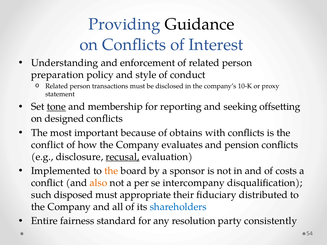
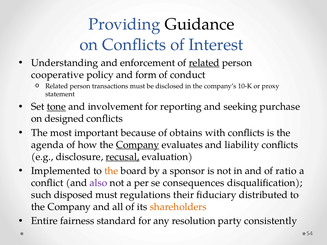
related underline: none -> present (204, 63)
preparation: preparation -> cooperative (58, 75)
style: style -> form (146, 75)
membership: membership -> involvement (115, 107)
offsetting: offsetting -> purchase (280, 107)
conflict: conflict -> agenda (48, 145)
Company underline: none -> present (138, 145)
pension: pension -> liability (242, 145)
costs: costs -> ratio (286, 171)
also colour: orange -> purple (98, 183)
intercompany: intercompany -> consequences (194, 183)
appropriate: appropriate -> regulations (145, 195)
shareholders colour: blue -> orange (178, 207)
